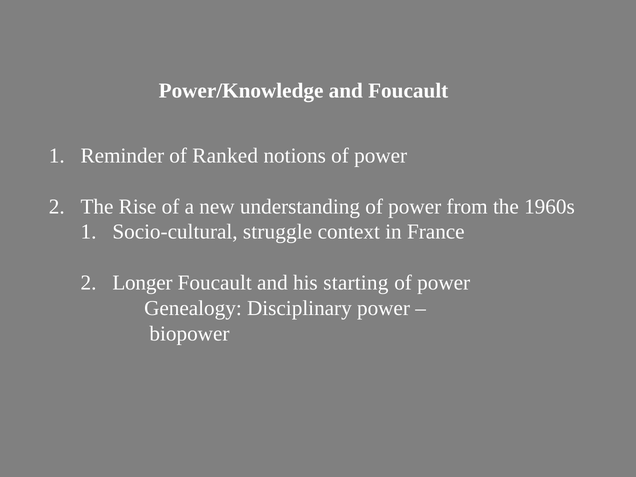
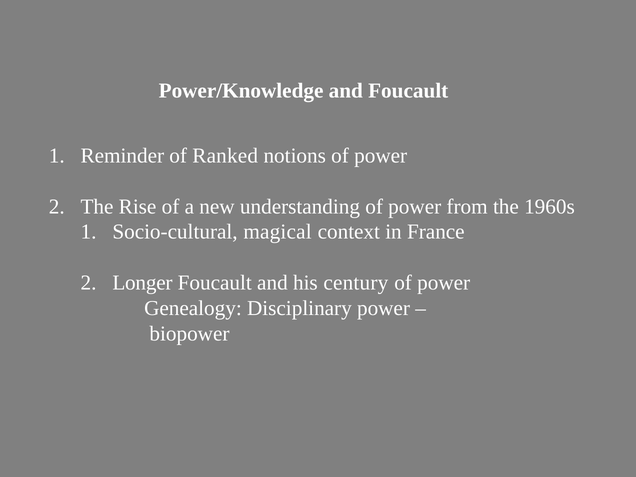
struggle: struggle -> magical (278, 232)
starting: starting -> century (356, 283)
